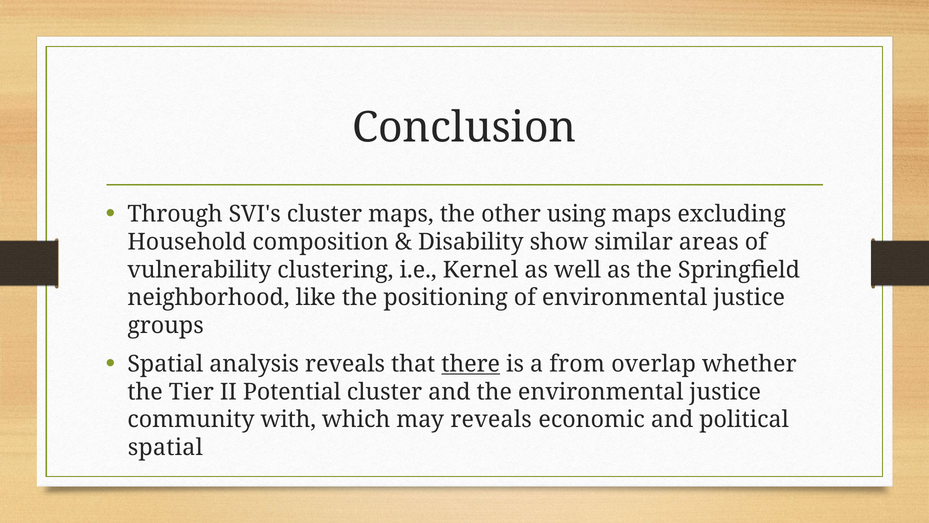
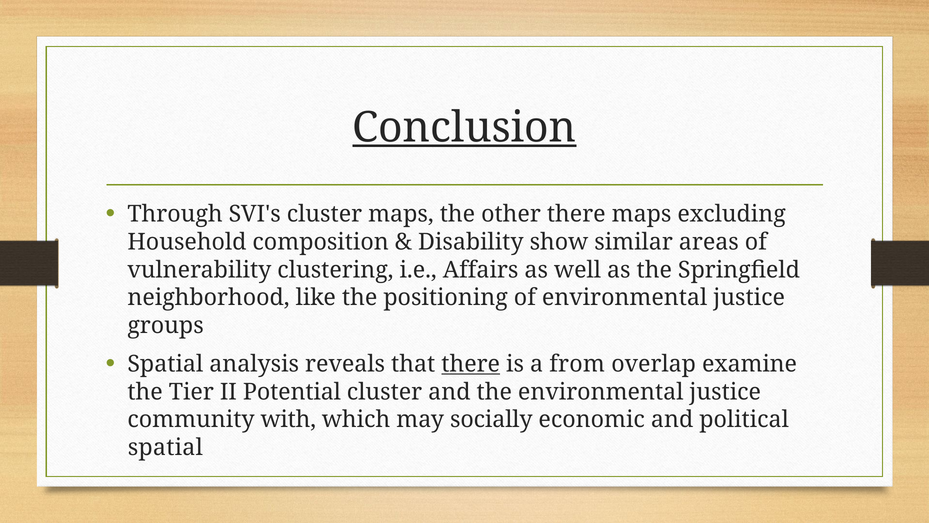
Conclusion underline: none -> present (464, 127)
other using: using -> there (576, 214)
Kernel: Kernel -> Affairs (481, 270)
whether: whether -> examine (750, 364)
may reveals: reveals -> socially (491, 419)
